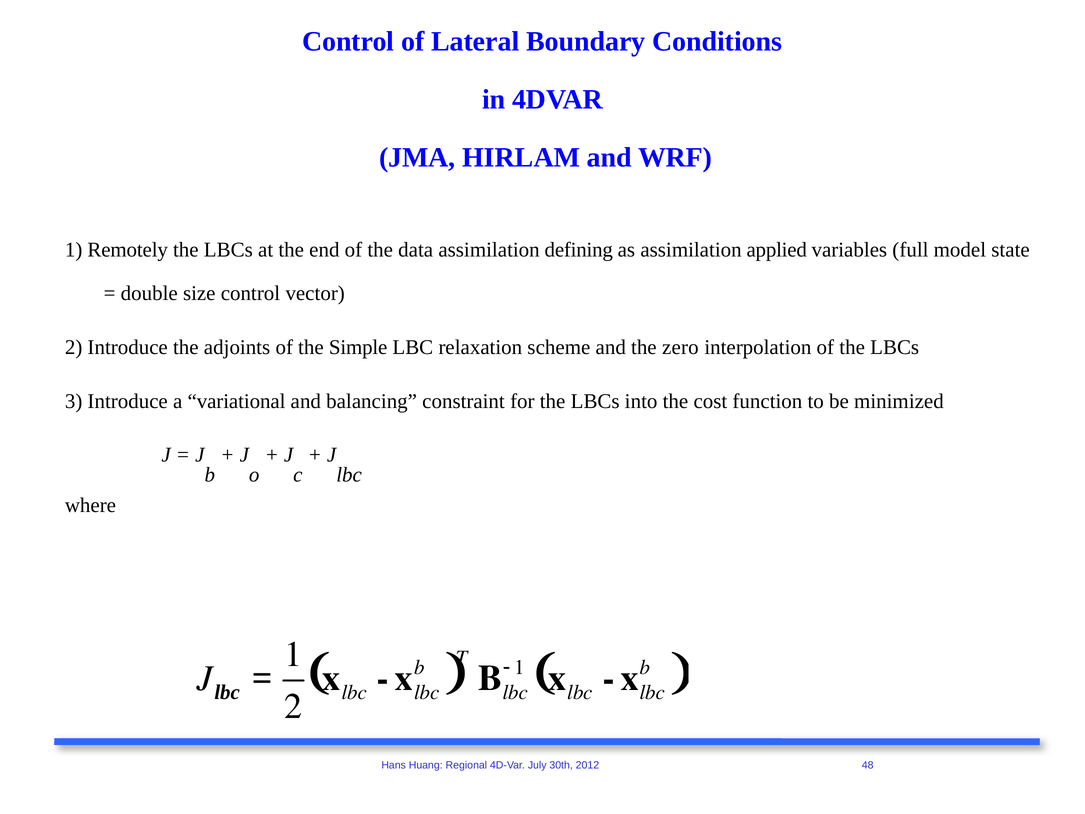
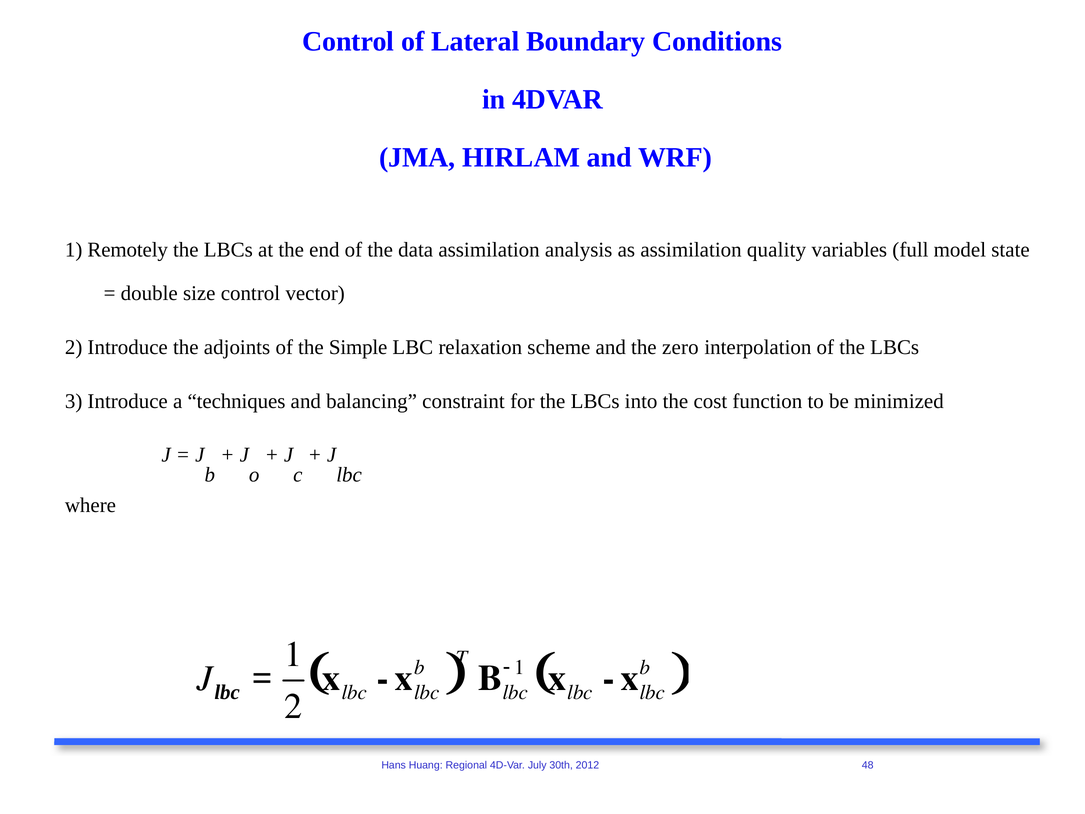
defining: defining -> analysis (579, 250)
applied: applied -> quality (777, 250)
variational: variational -> techniques (236, 401)
